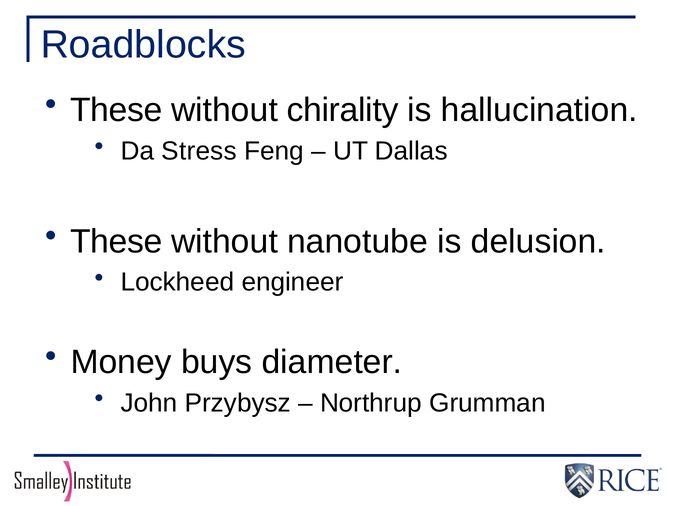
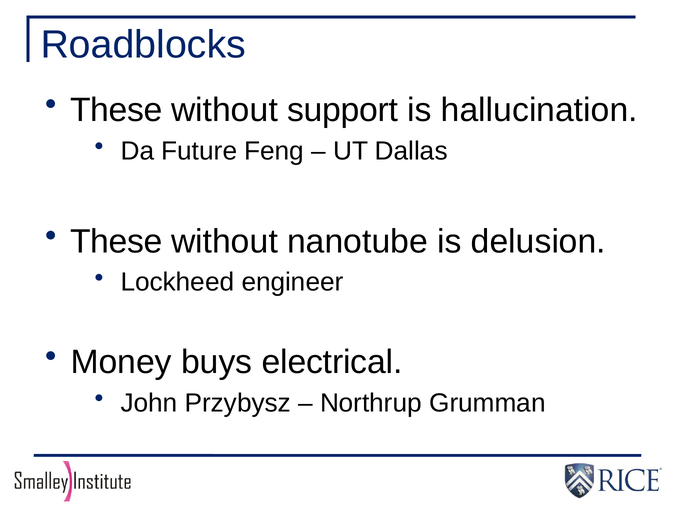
chirality: chirality -> support (343, 110)
Stress: Stress -> Future (199, 151)
diameter: diameter -> electrical (332, 362)
